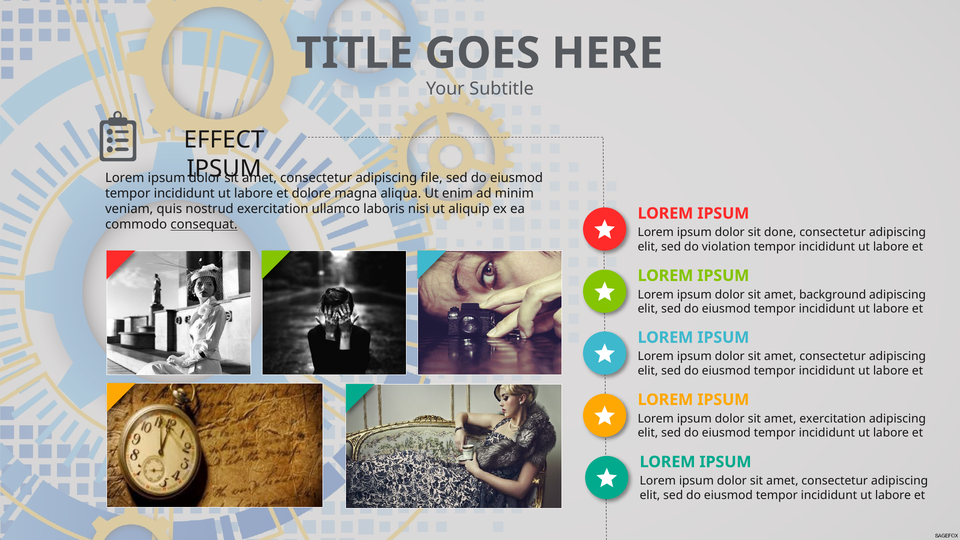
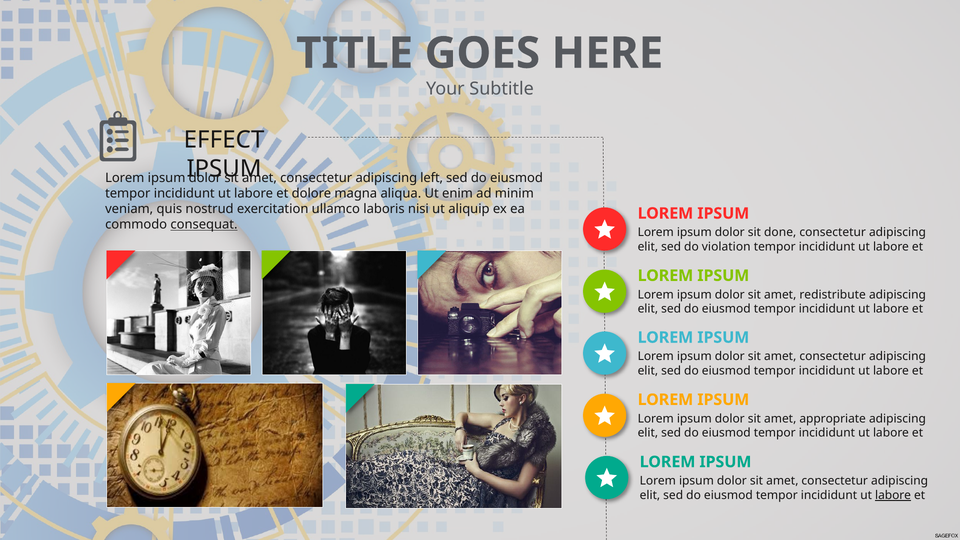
file: file -> left (432, 178)
background: background -> redistribute (833, 295)
amet exercitation: exercitation -> appropriate (833, 419)
labore underline: none -> present (893, 495)
